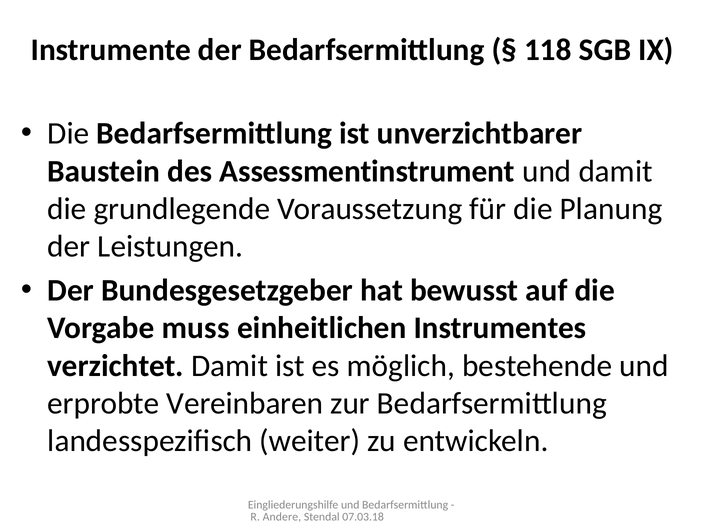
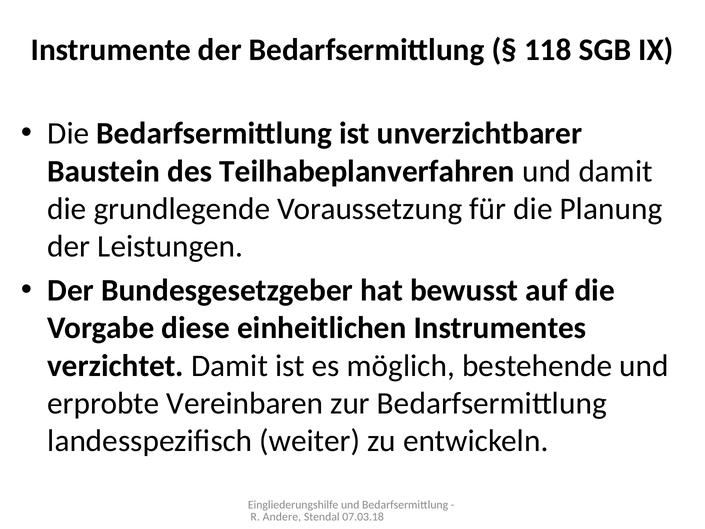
Assessmentinstrument: Assessmentinstrument -> Teilhabeplanverfahren (367, 171)
muss: muss -> diese (196, 328)
